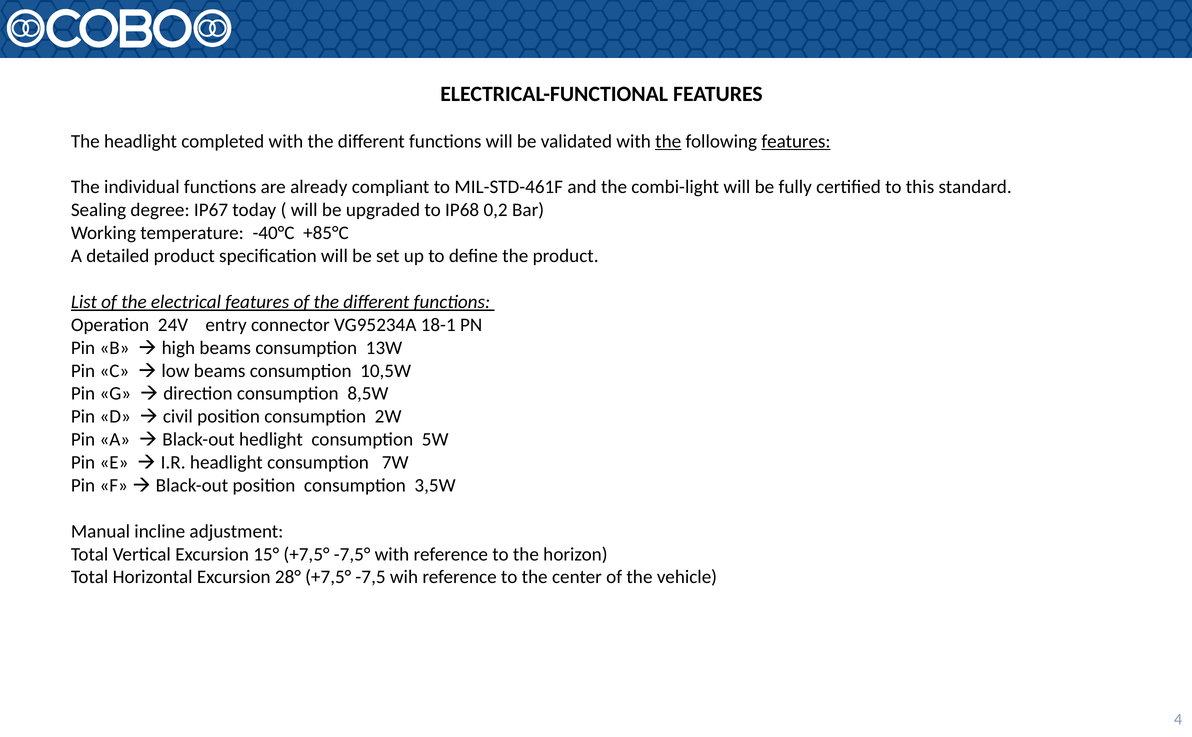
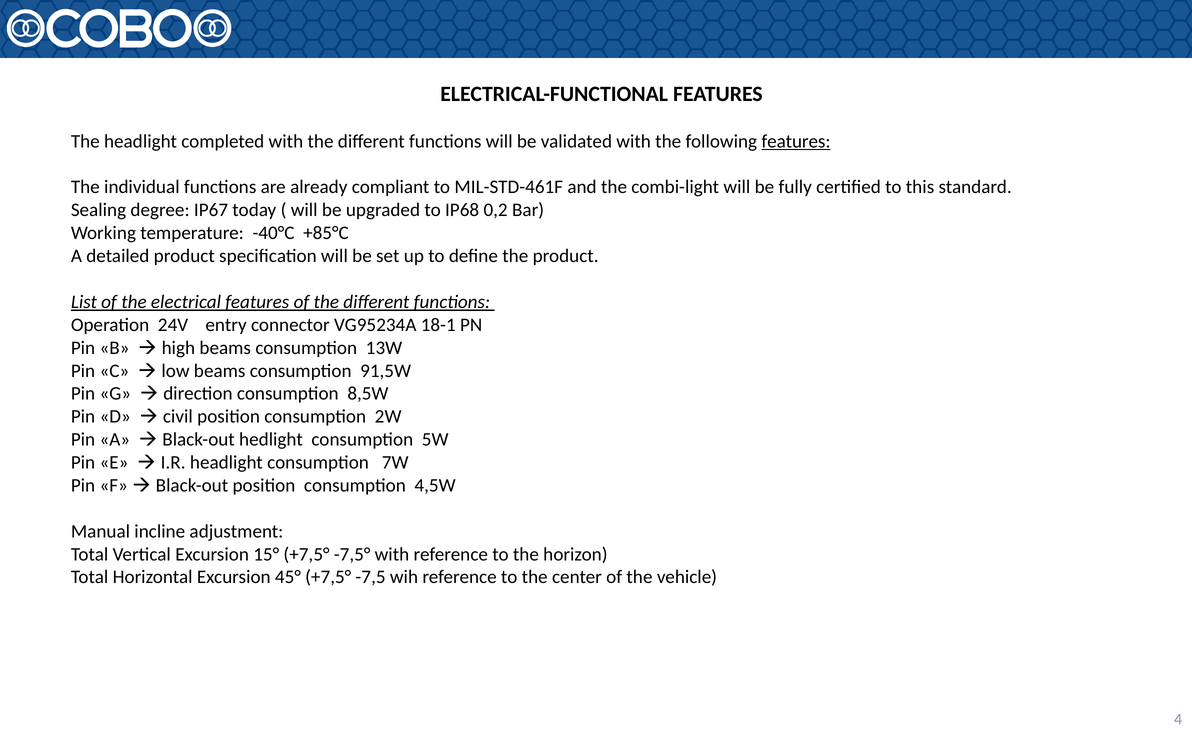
the underline: present -> none (668, 141)
10,5W: 10,5W -> 91,5W (386, 371)
3,5W: 3,5W -> 4,5W (435, 485)
28°: 28° -> 45° (288, 577)
